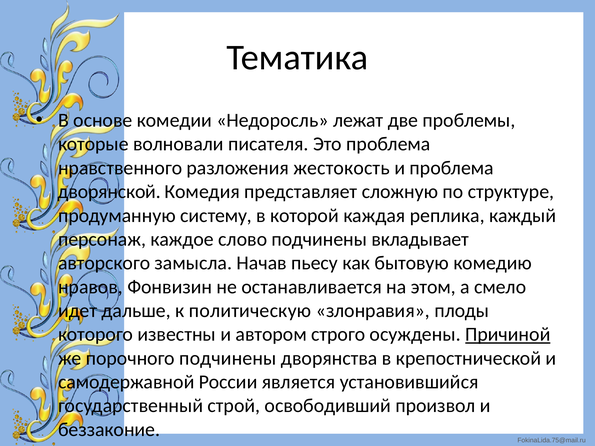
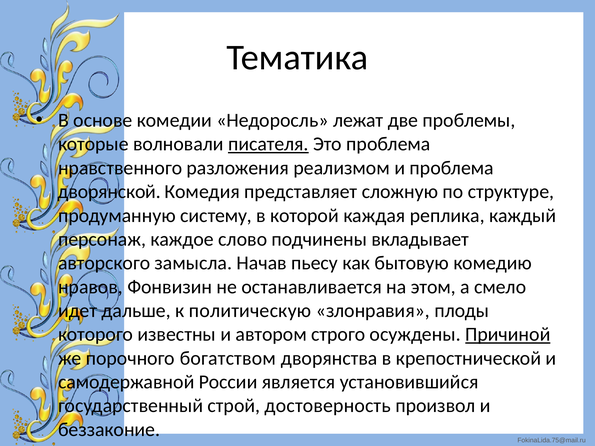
писателя underline: none -> present (268, 144)
жестокость: жестокость -> реализмом (342, 168)
порочного подчинены: подчинены -> богатством (228, 358)
освободивший: освободивший -> достоверность (328, 406)
